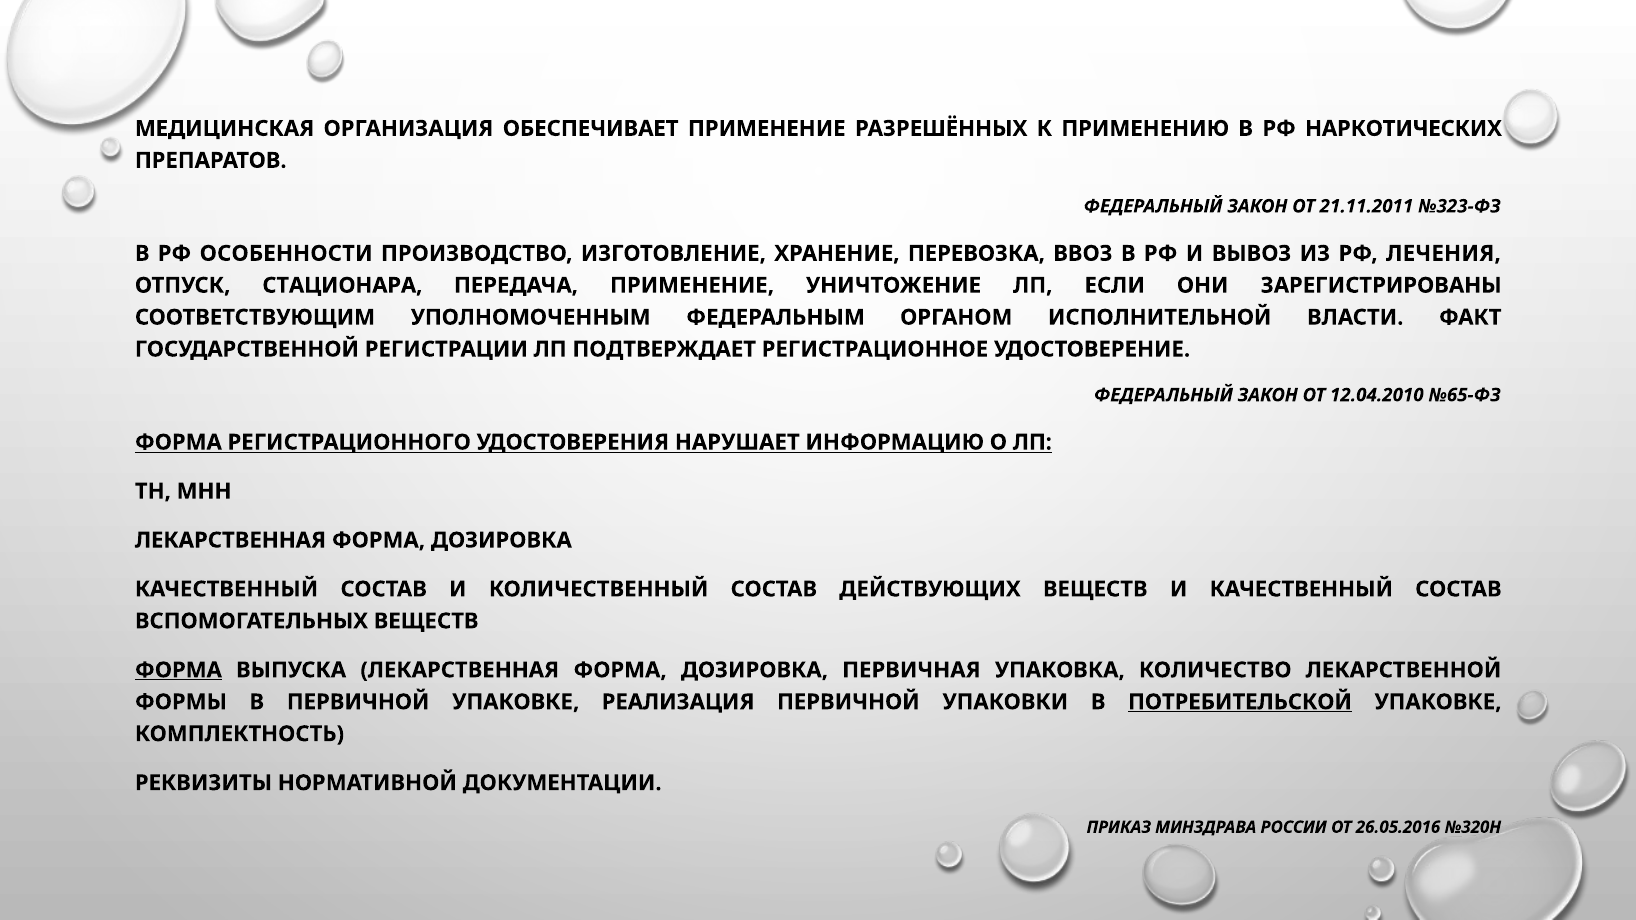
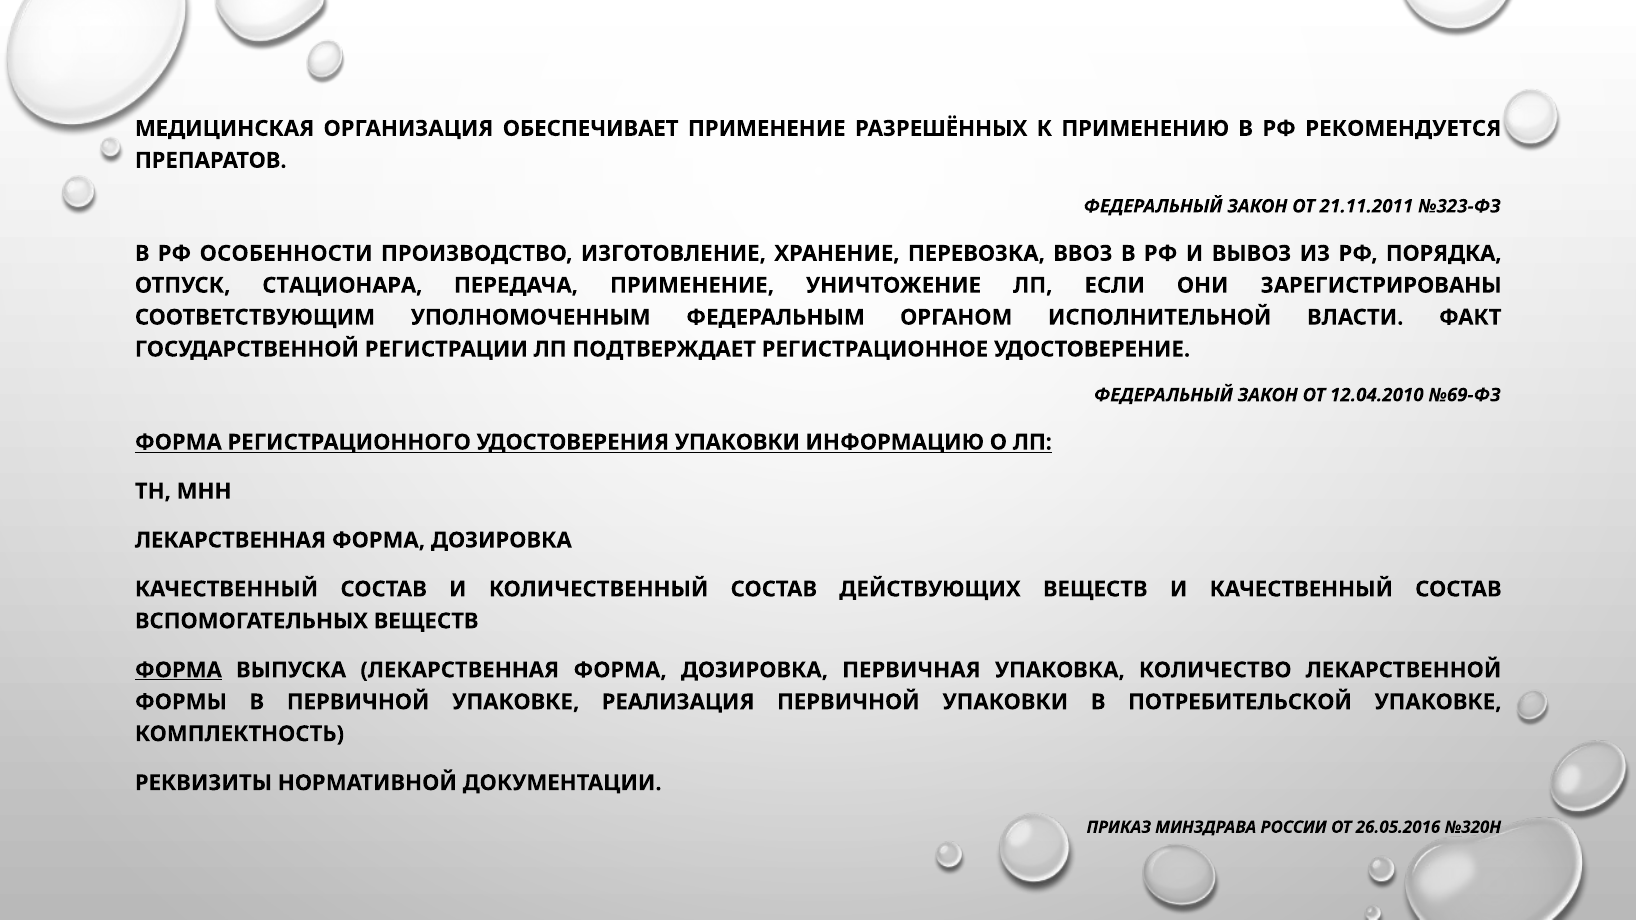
НАРКОТИЧЕСКИХ: НАРКОТИЧЕСКИХ -> РЕКОМЕНДУЕТСЯ (1403, 129)
ЛЕЧЕНИЯ: ЛЕЧЕНИЯ -> ПОРЯДКА (1444, 254)
№65-ФЗ: №65-ФЗ -> №69-ФЗ (1465, 395)
УДОСТОВЕРЕНИЯ НАРУШАЕТ: НАРУШАЕТ -> УПАКОВКИ (737, 442)
ПОТРЕБИТЕЛЬСКОЙ underline: present -> none (1240, 702)
